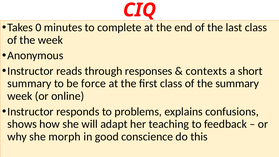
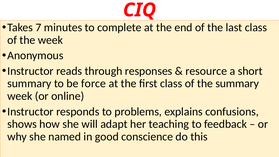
0: 0 -> 7 (38, 27)
contexts: contexts -> resource (206, 71)
morph: morph -> named (65, 137)
